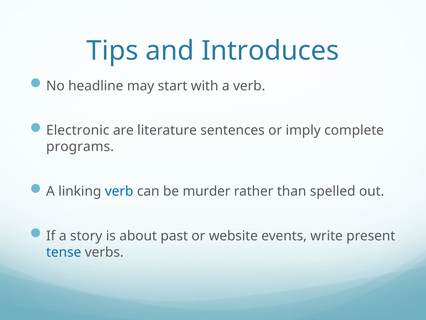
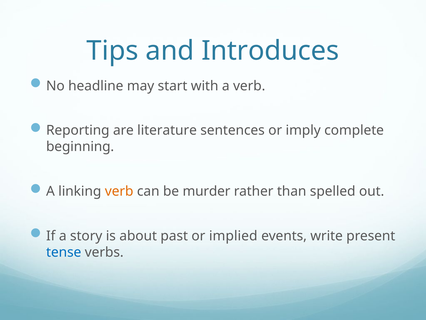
Electronic: Electronic -> Reporting (78, 130)
programs: programs -> beginning (80, 147)
verb colour: blue -> orange (119, 191)
website: website -> implied (233, 236)
